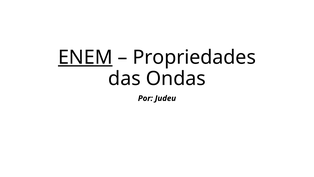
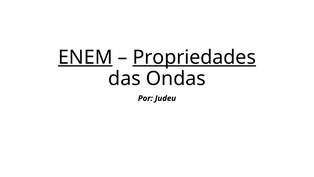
Propriedades underline: none -> present (194, 57)
